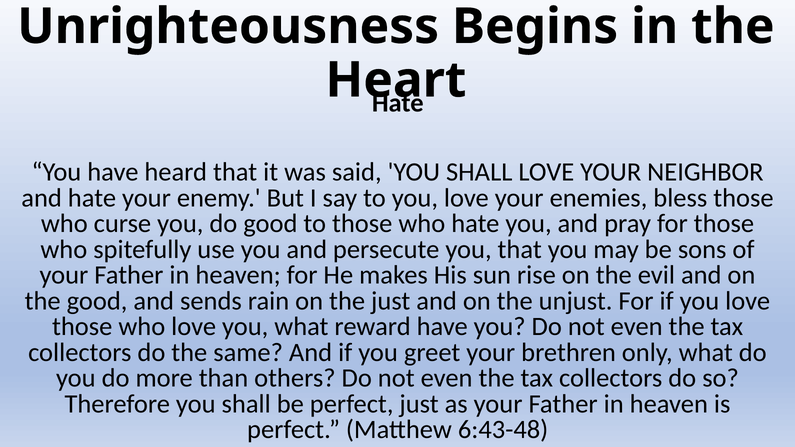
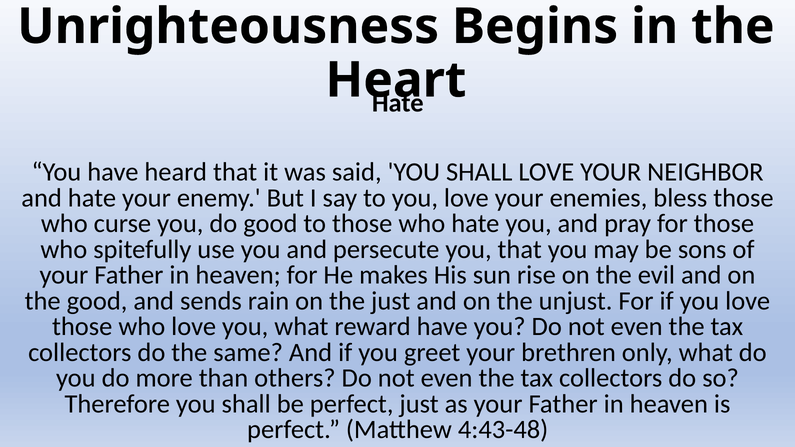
6:43-48: 6:43-48 -> 4:43-48 (503, 430)
